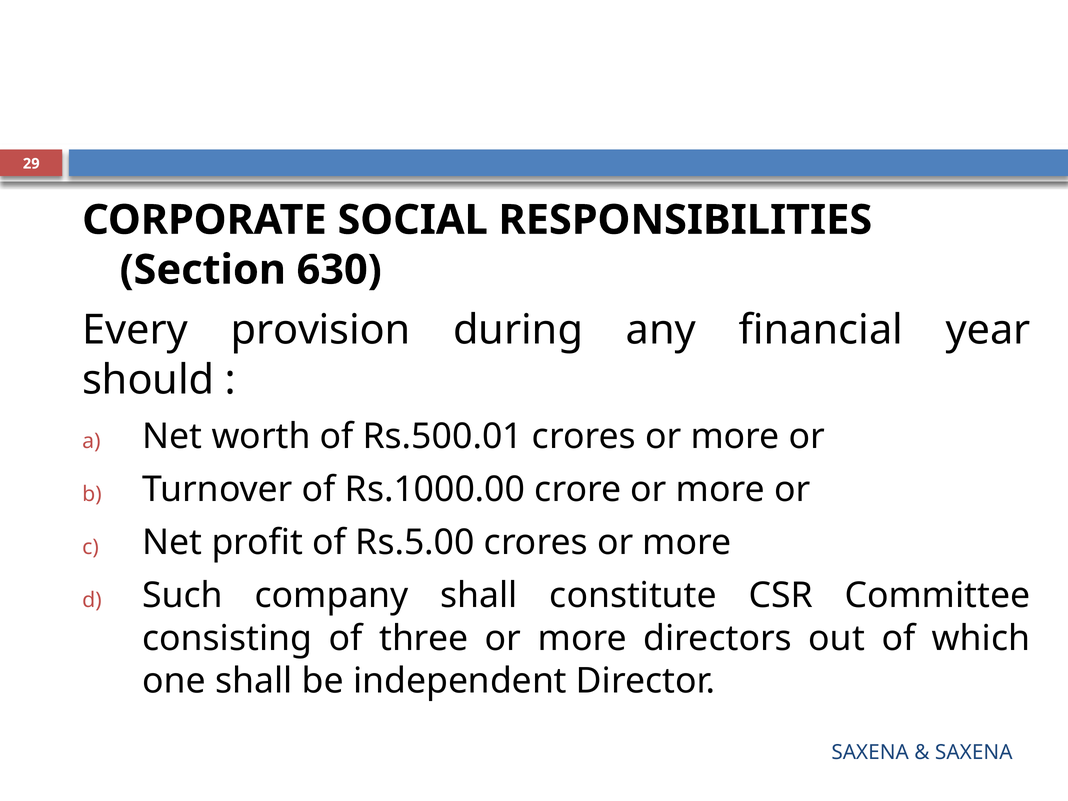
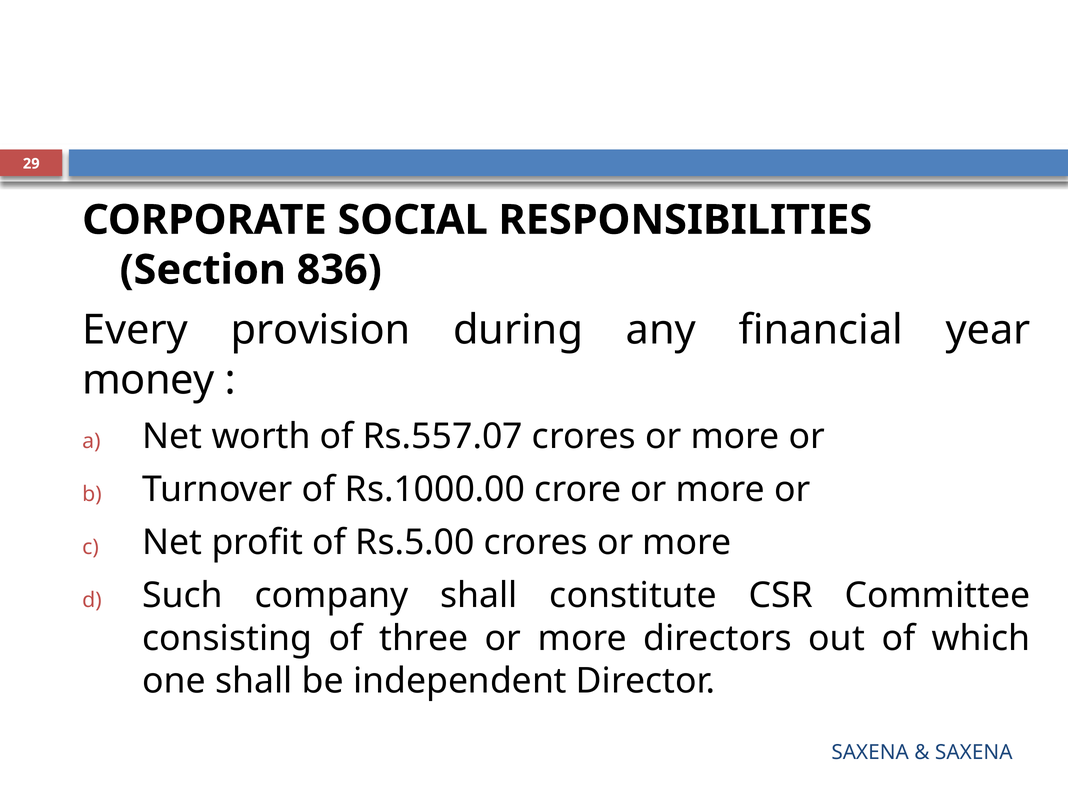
630: 630 -> 836 (339, 270)
should: should -> money (148, 380)
Rs.500.01: Rs.500.01 -> Rs.557.07 (443, 436)
